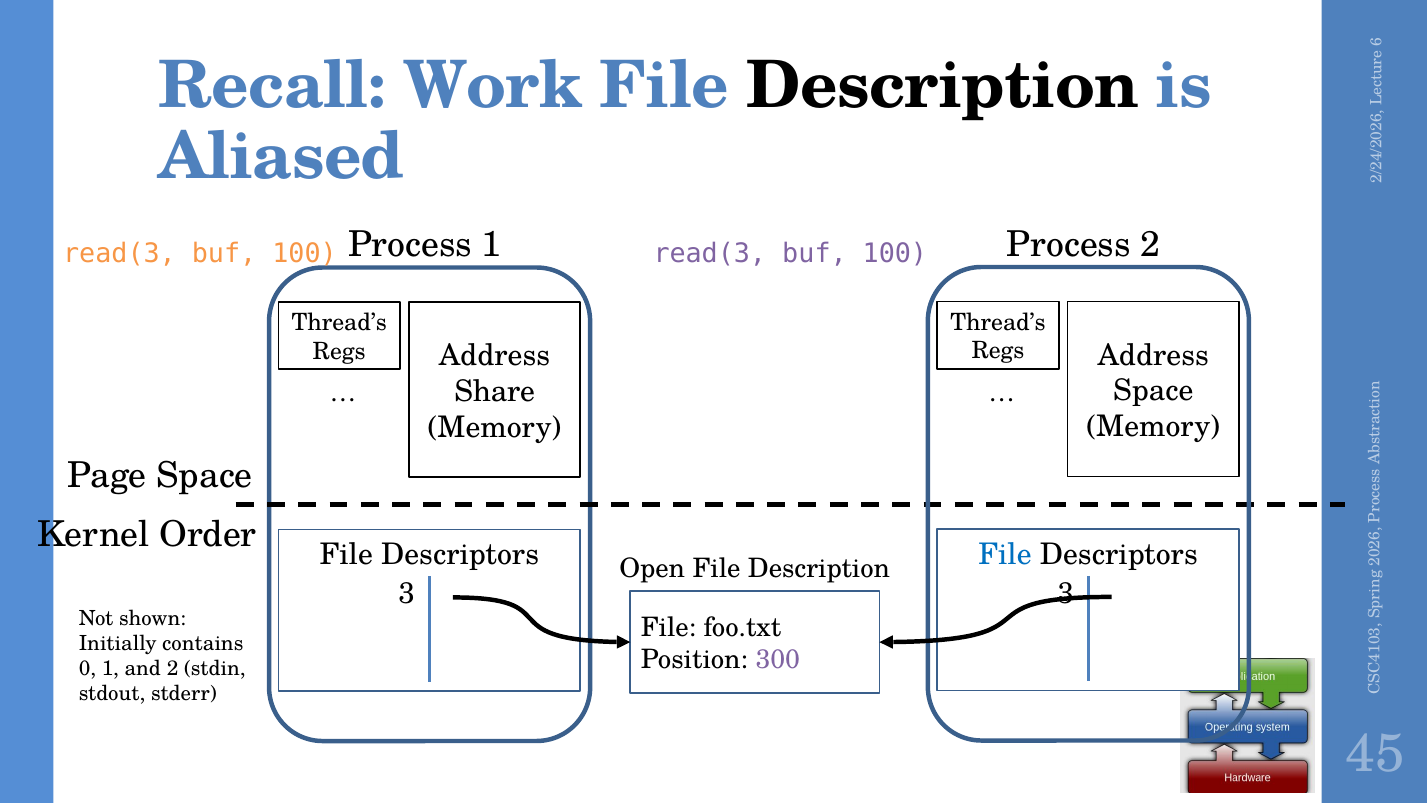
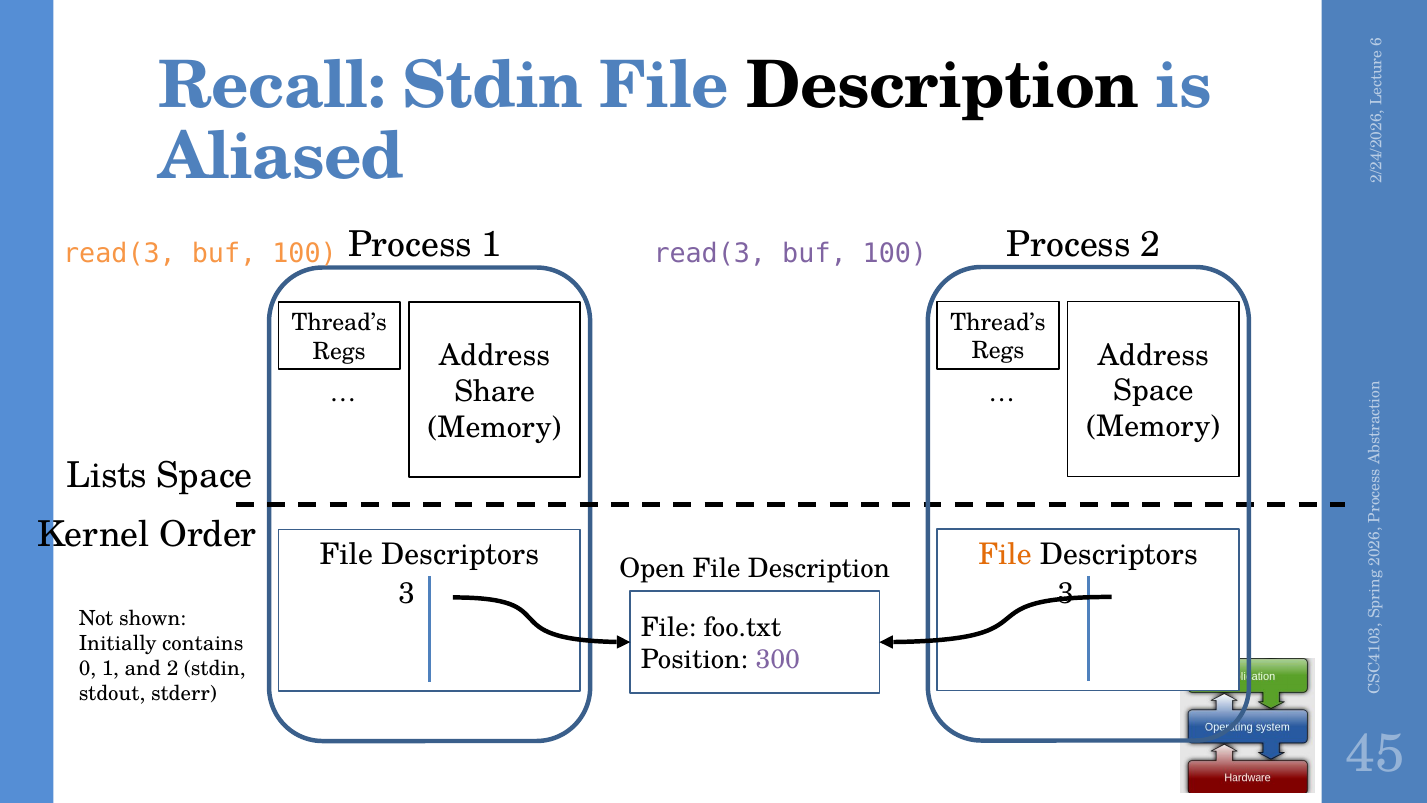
Recall Work: Work -> Stdin (493, 86)
Page: Page -> Lists (107, 476)
File colour: blue -> orange (1005, 554)
